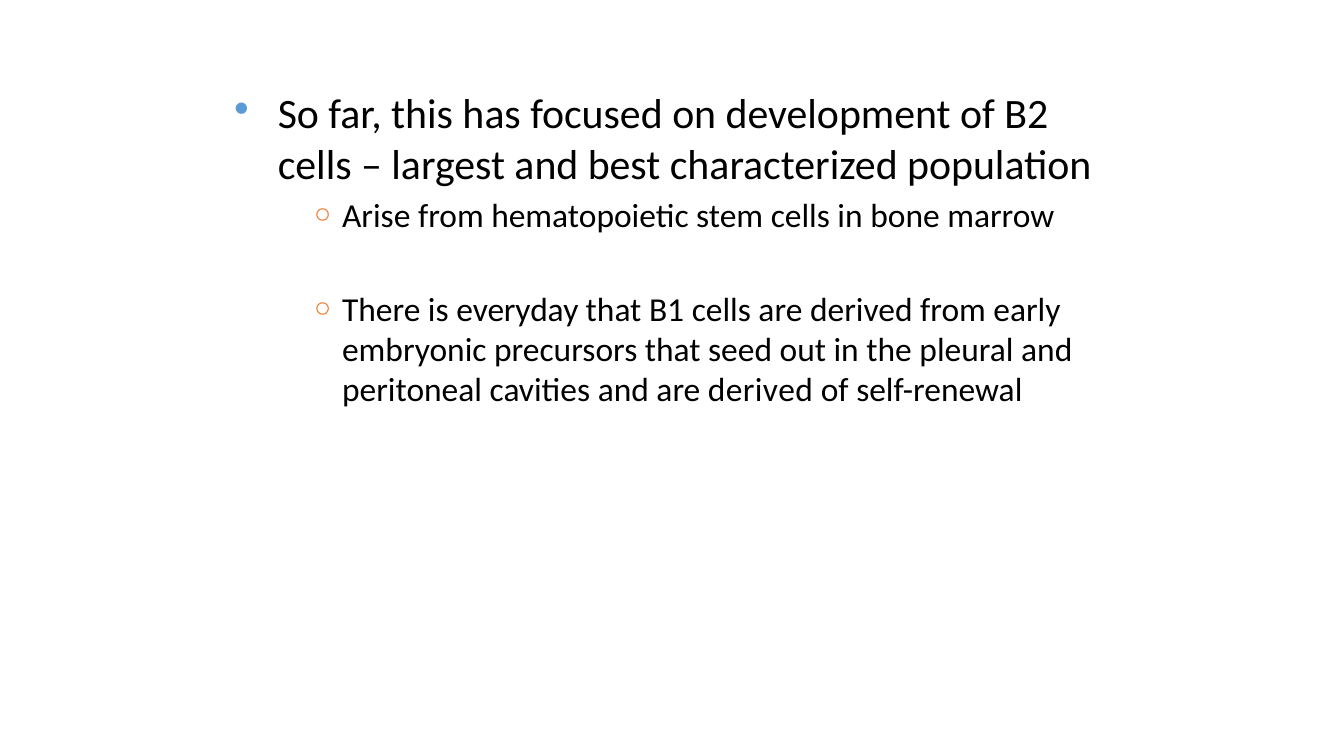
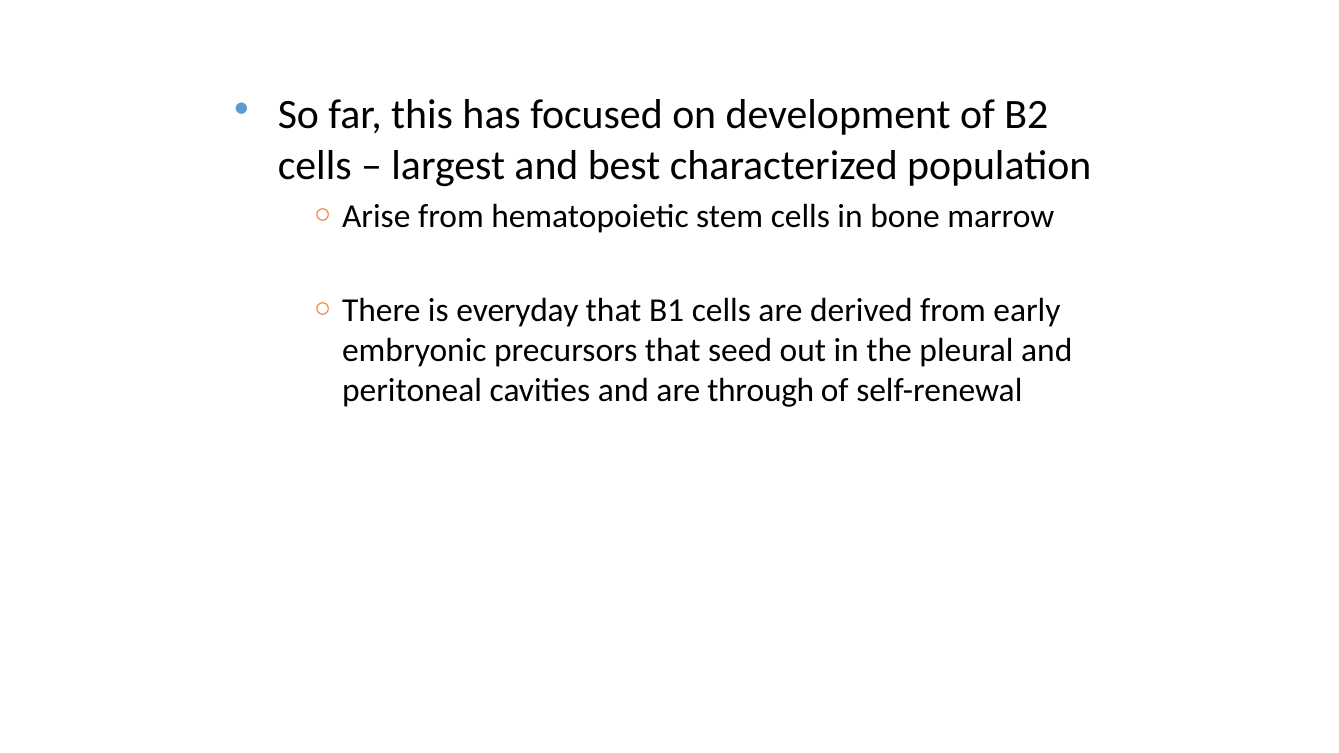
and are derived: derived -> through (761, 391)
